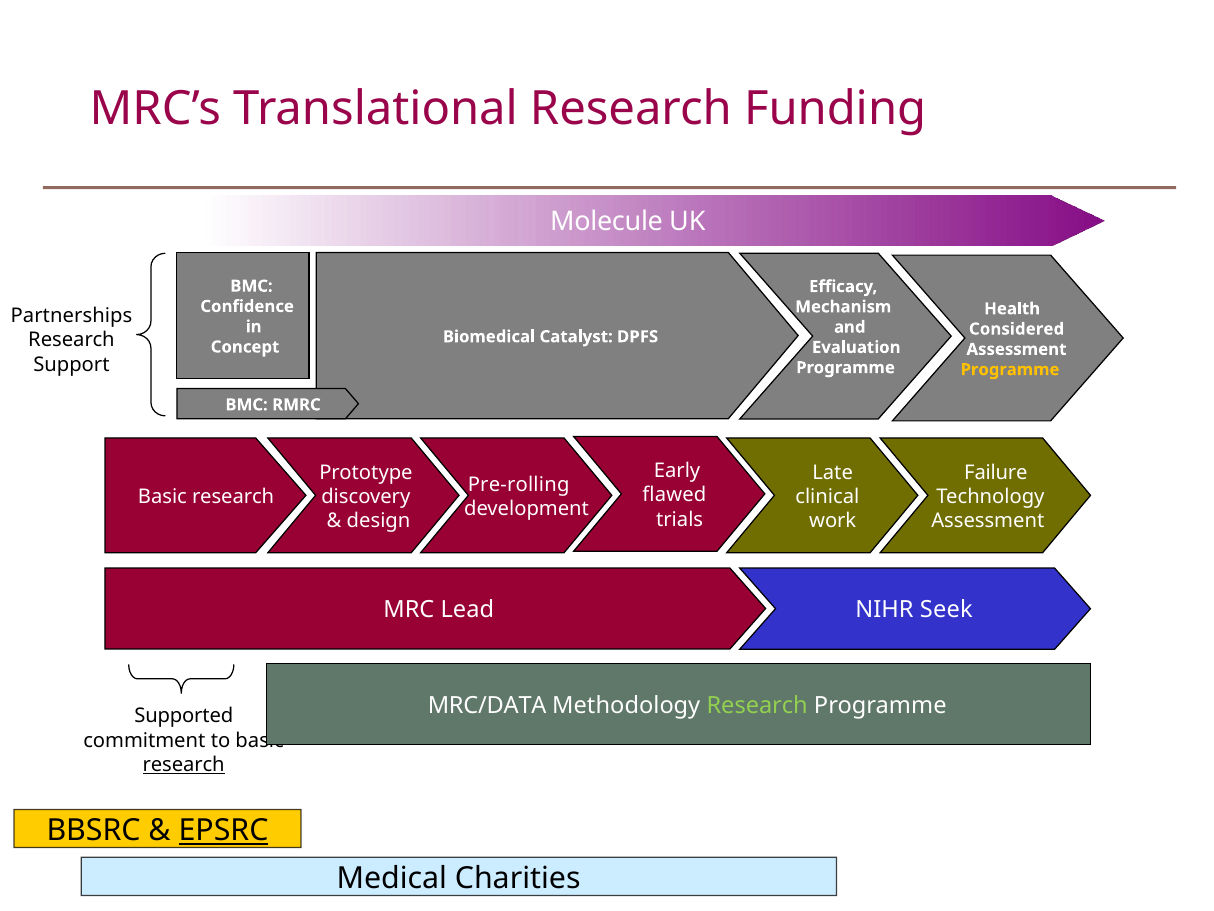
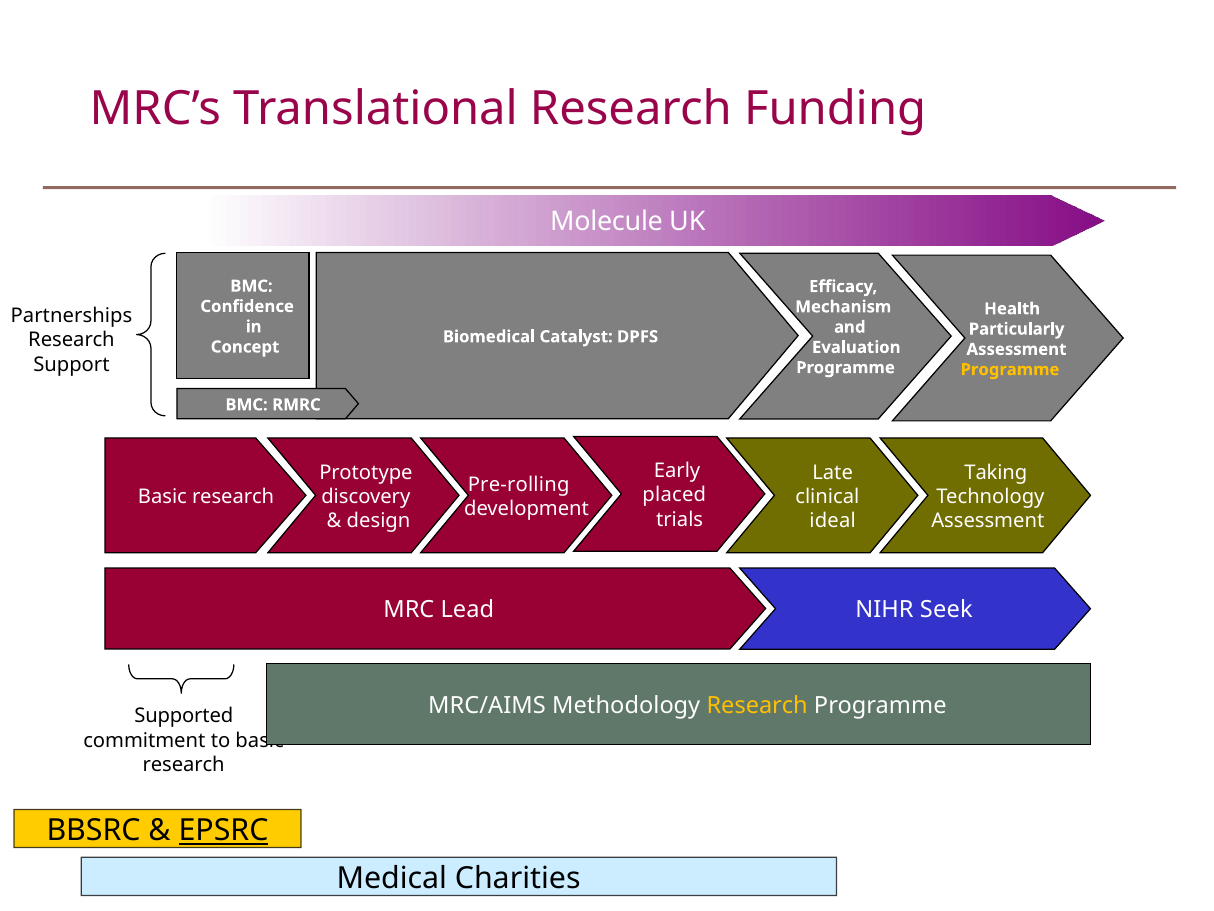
Considered: Considered -> Particularly (1017, 329)
Failure: Failure -> Taking (996, 472)
flawed: flawed -> placed (674, 495)
work: work -> ideal (833, 521)
MRC/DATA: MRC/DATA -> MRC/AIMS (487, 705)
Research colour: light green -> yellow (757, 705)
research underline: present -> none (184, 764)
